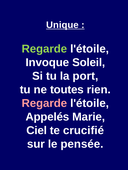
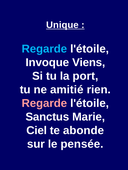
Regarde colour: light green -> light blue (44, 49)
Soleil: Soleil -> Viens (89, 63)
toutes: toutes -> amitié (67, 90)
Appelés: Appelés -> Sanctus (47, 117)
crucifié: crucifié -> abonde (84, 131)
